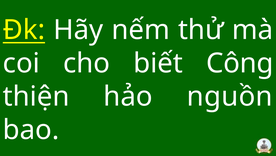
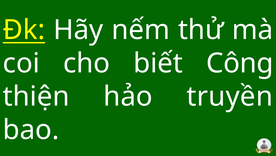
nguồn: nguồn -> truyền (230, 96)
